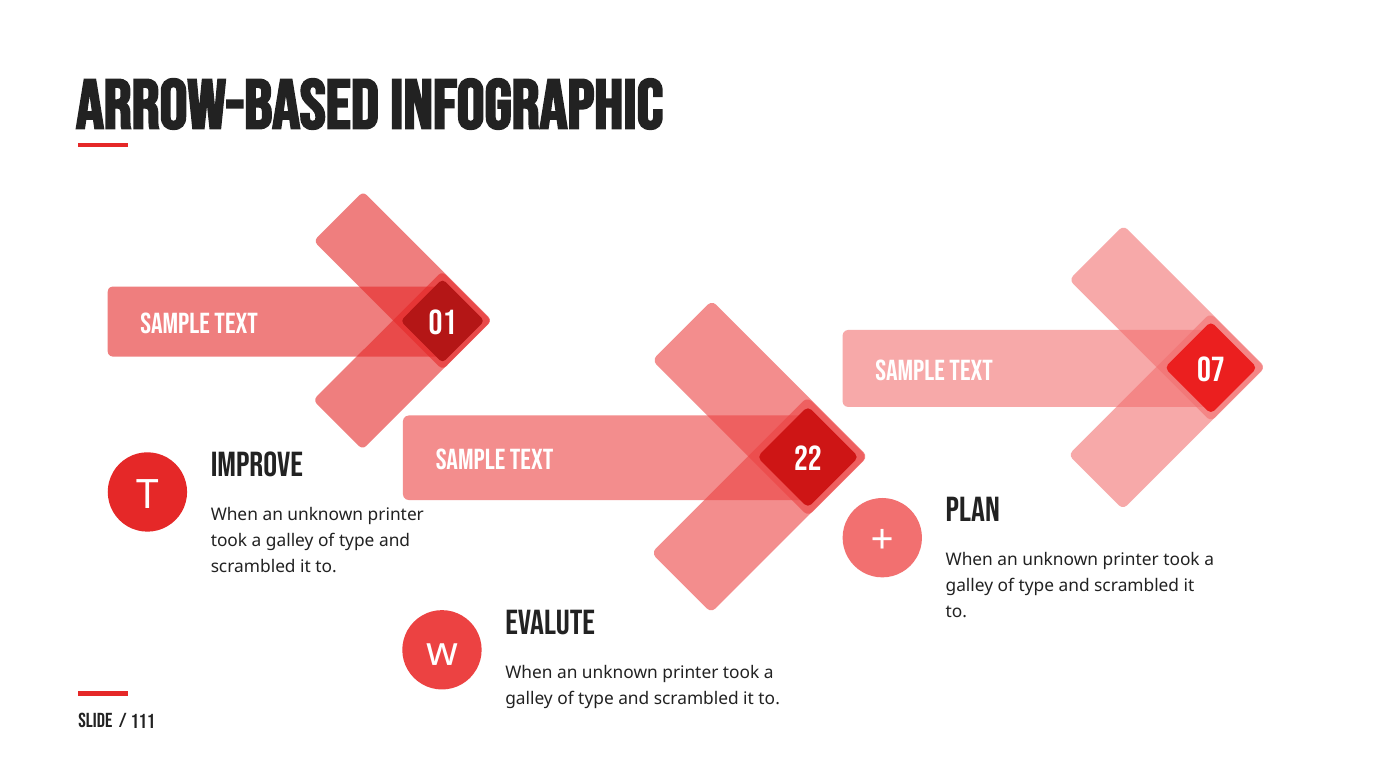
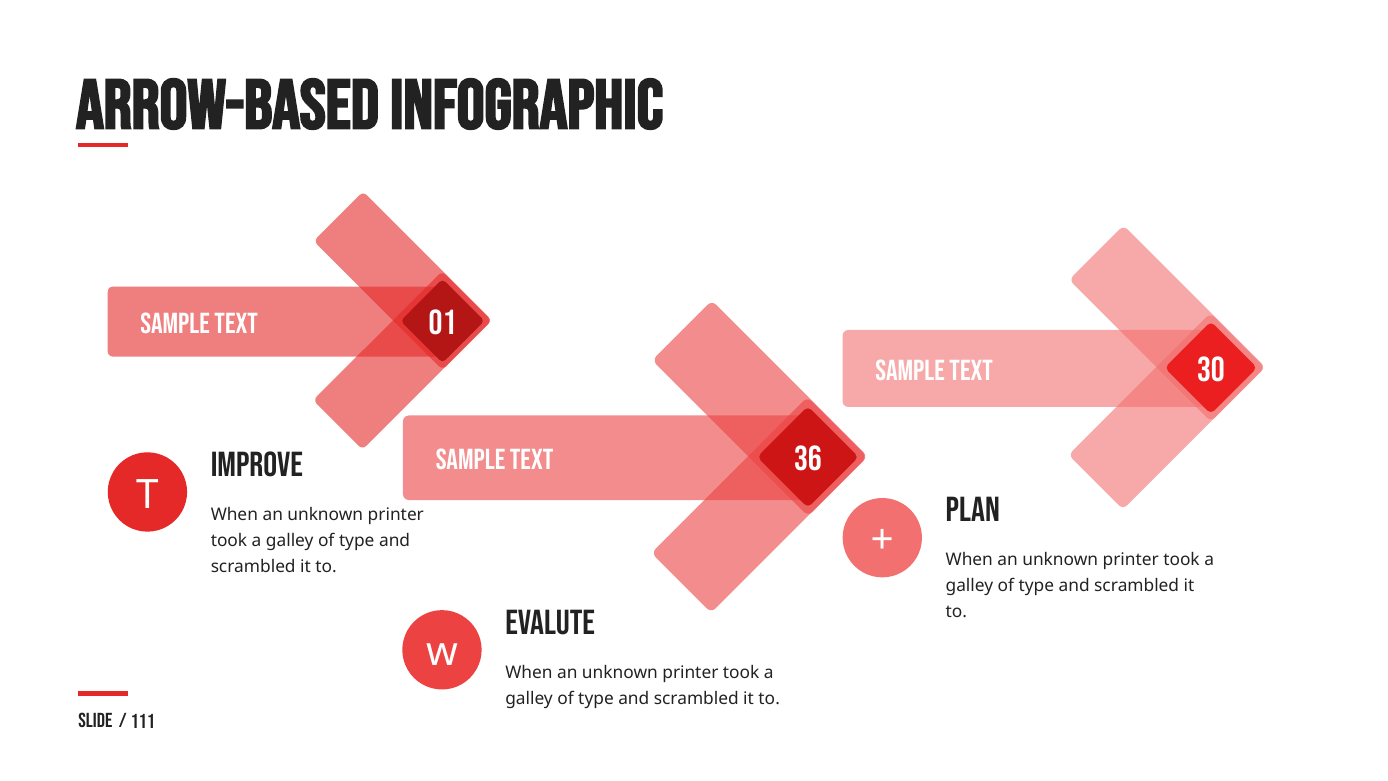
07: 07 -> 30 (1211, 370)
22: 22 -> 36 (808, 459)
